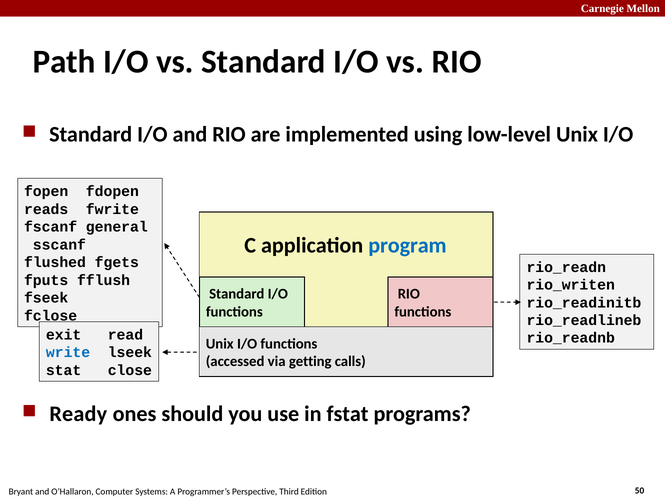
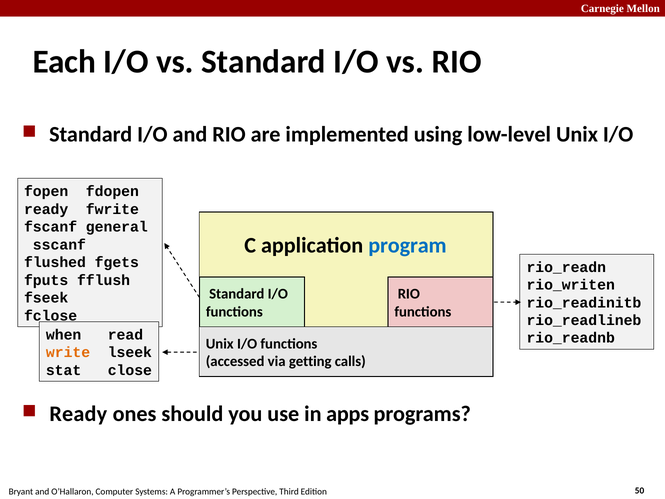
Path: Path -> Each (64, 62)
reads: reads -> ready (46, 209)
exit: exit -> when (64, 335)
write colour: blue -> orange (68, 352)
fstat: fstat -> apps (348, 414)
